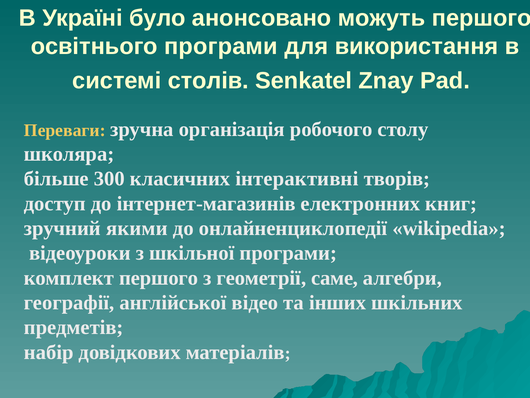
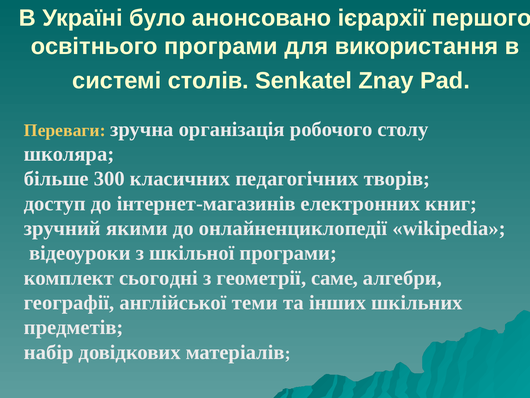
можуть: можуть -> ієрархії (382, 18)
інтерактивні: інтерактивні -> педагогічних (297, 179)
комплект першого: першого -> сьогодні (158, 278)
відео: відео -> теми (255, 302)
